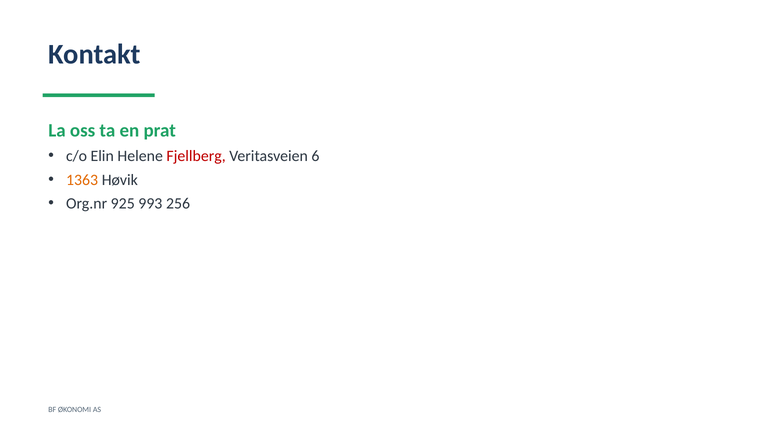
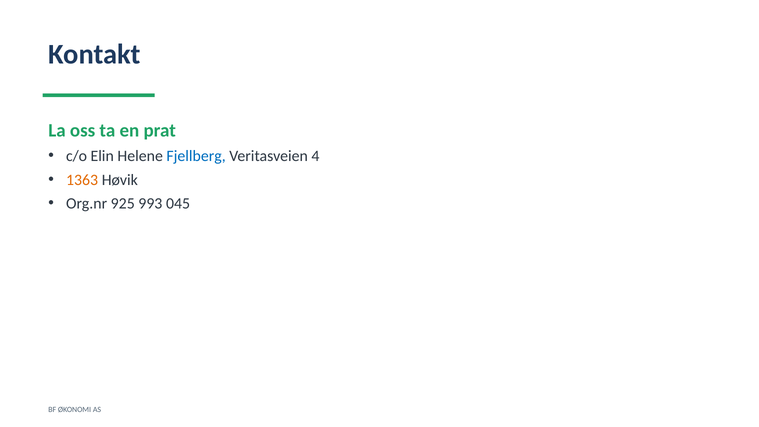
Fjellberg colour: red -> blue (196, 156)
6: 6 -> 4 (315, 156)
256: 256 -> 045 (178, 204)
